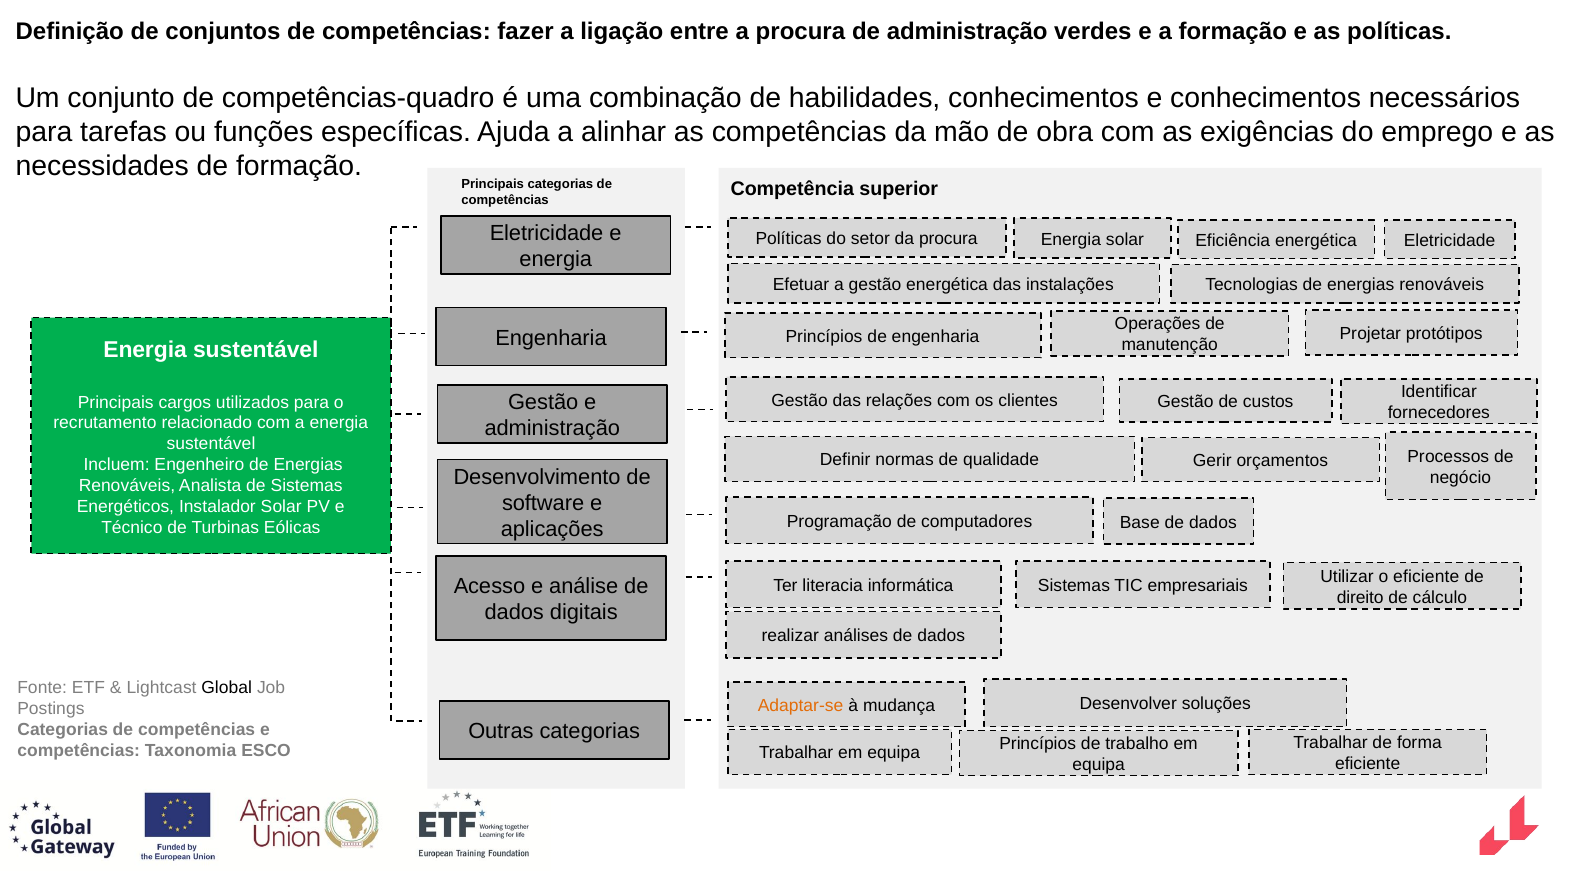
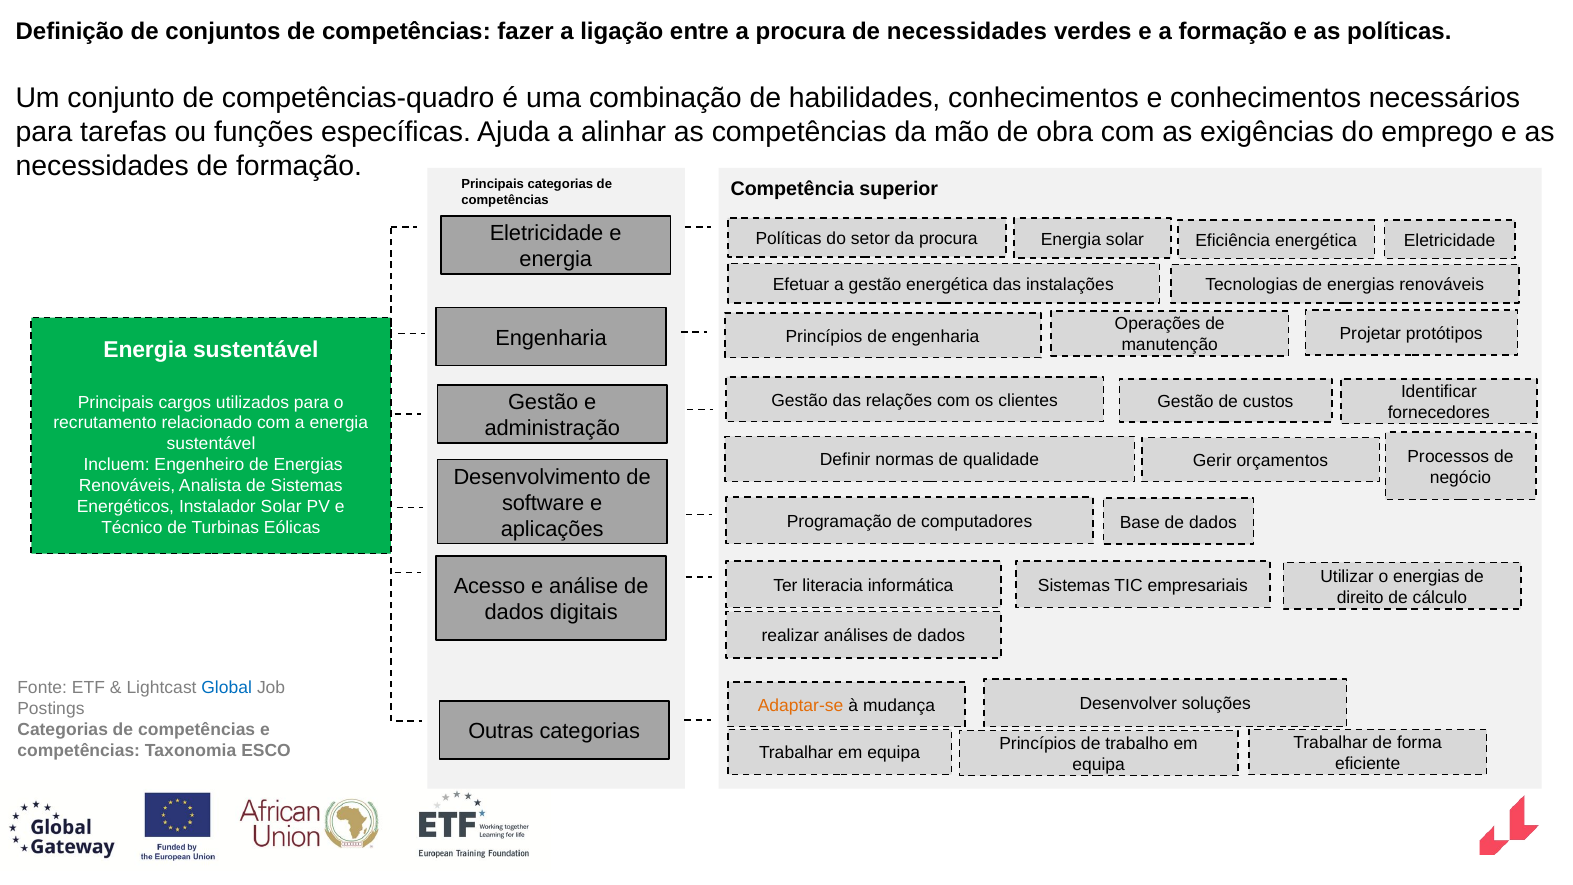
de administração: administração -> necessidades (967, 32)
o eficiente: eficiente -> energias (1426, 576)
Global colour: black -> blue (227, 688)
